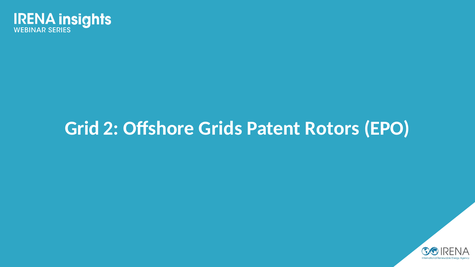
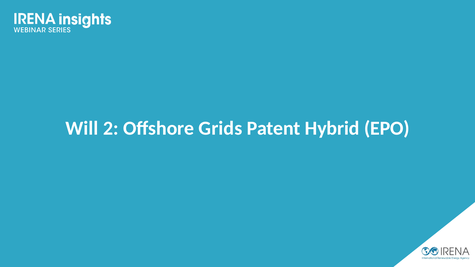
Grid: Grid -> Will (82, 129)
Rotors: Rotors -> Hybrid (332, 129)
